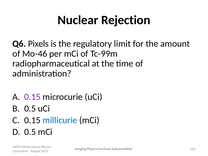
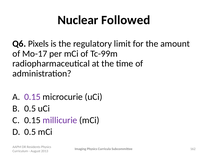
Rejection: Rejection -> Followed (126, 20)
Mo-46: Mo-46 -> Mo-17 (35, 54)
millicurie colour: blue -> purple (60, 120)
